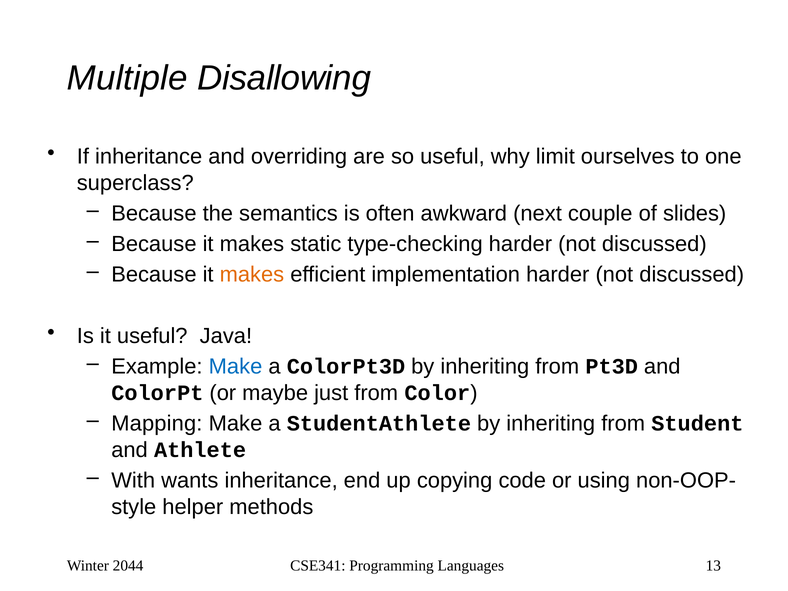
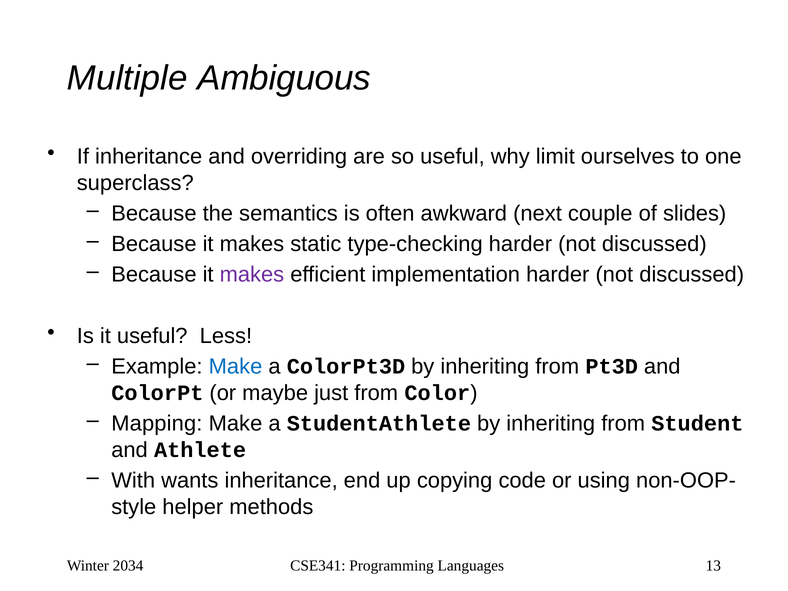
Disallowing: Disallowing -> Ambiguous (284, 78)
makes colour: orange -> purple (252, 275)
Java: Java -> Less (226, 336)
2044: 2044 -> 2034 (128, 566)
